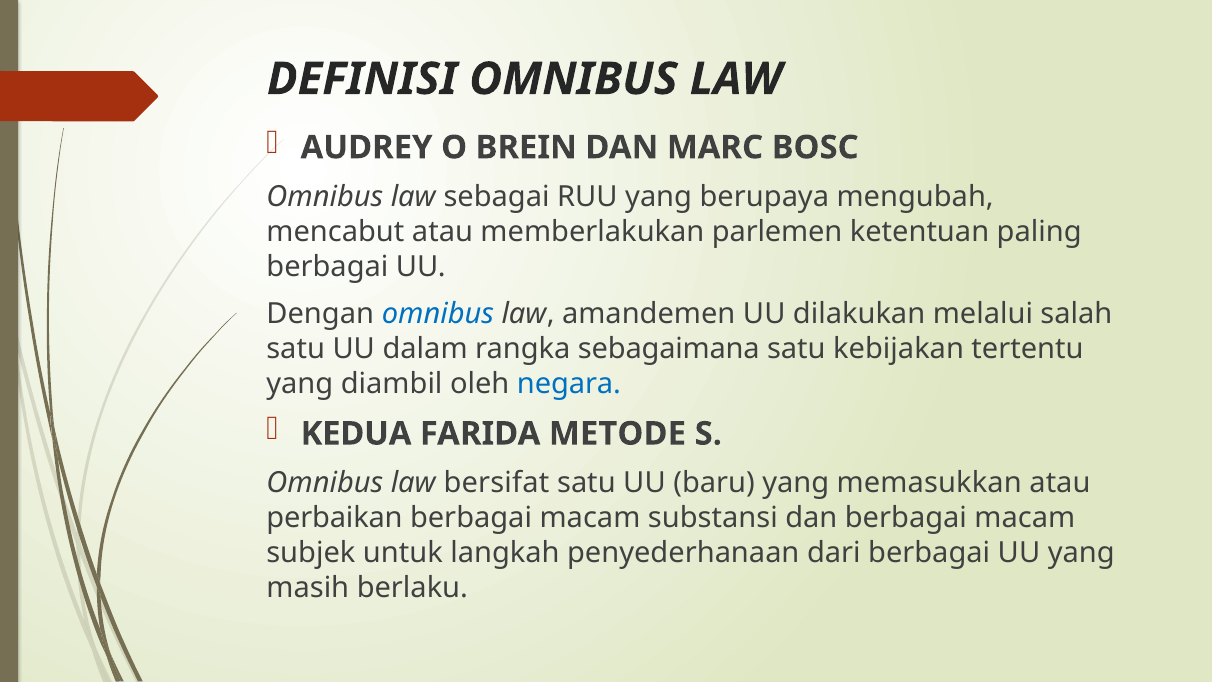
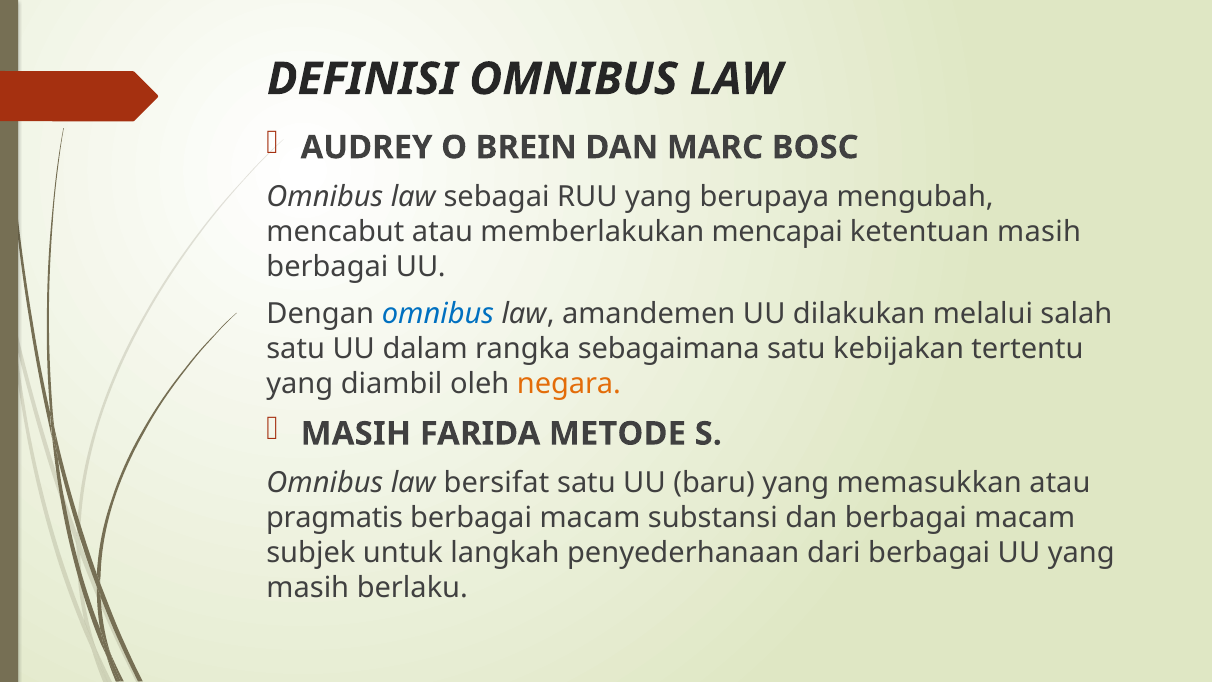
parlemen: parlemen -> mencapai (777, 232)
ketentuan paling: paling -> masih (1039, 232)
negara colour: blue -> orange (569, 384)
KEDUA: KEDUA -> MASIH (356, 434)
perbaikan: perbaikan -> pragmatis (335, 518)
